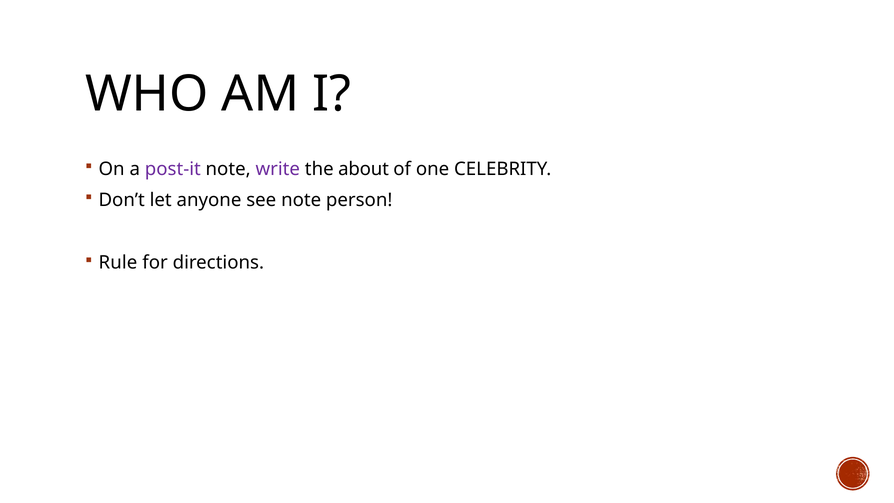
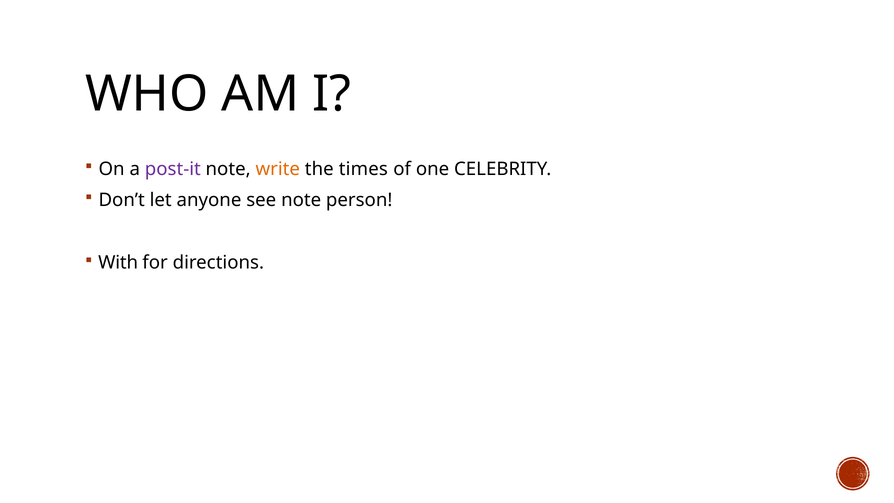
write colour: purple -> orange (278, 169)
about: about -> times (363, 169)
Rule: Rule -> With (118, 263)
